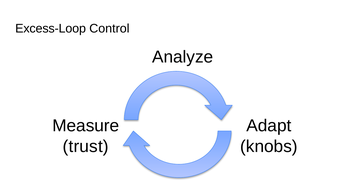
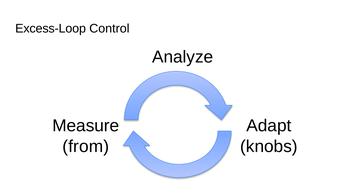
trust: trust -> from (86, 146)
